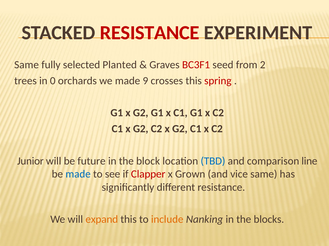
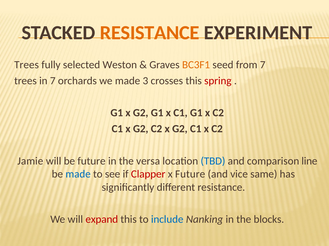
RESISTANCE colour: red -> orange (150, 33)
Same: Same -> Trees (27, 65)
Planted: Planted -> Weston (120, 65)
BC3F1 colour: red -> orange (196, 65)
from 2: 2 -> 7 (263, 65)
in 0: 0 -> 7 (53, 81)
9: 9 -> 3 (145, 81)
Junior: Junior -> Jamie (30, 161)
block: block -> versa (148, 161)
x Grown: Grown -> Future (190, 175)
expand colour: orange -> red (102, 220)
include colour: orange -> blue (167, 220)
